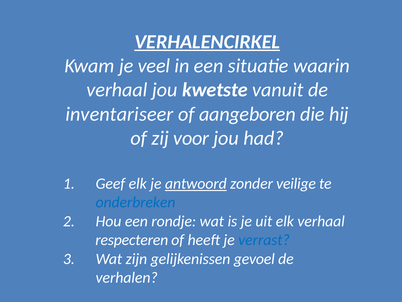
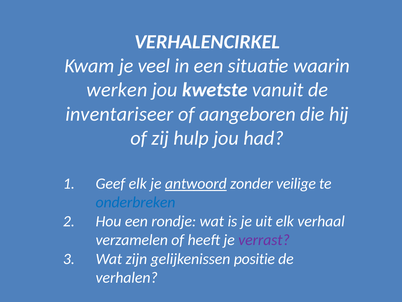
VERHALENCIRKEL underline: present -> none (207, 42)
verhaal: verhaal -> werken (117, 90)
voor: voor -> hulp (191, 138)
respecteren: respecteren -> verzamelen (132, 240)
verrast colour: blue -> purple (264, 240)
gevoel: gevoel -> positie (254, 258)
